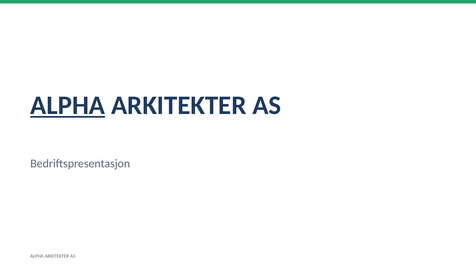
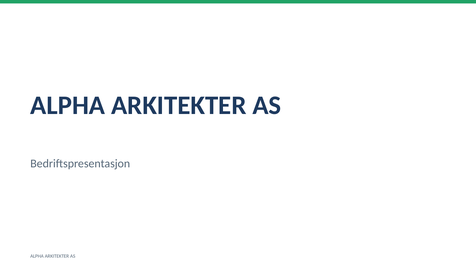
ALPHA underline: present -> none (68, 106)
